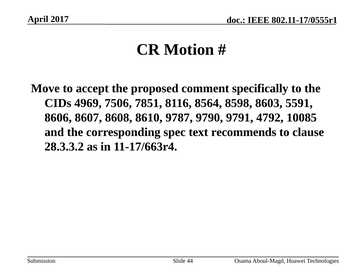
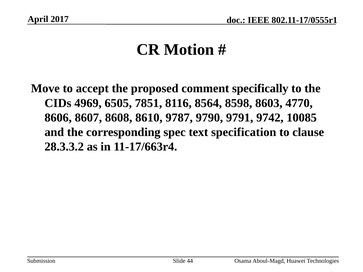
7506: 7506 -> 6505 (118, 103)
5591: 5591 -> 4770 (299, 103)
4792: 4792 -> 9742 (270, 118)
recommends: recommends -> specification (244, 132)
